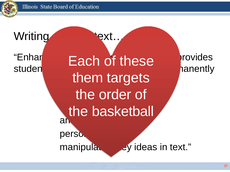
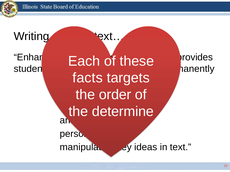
them: them -> facts (88, 78)
basketball: basketball -> determine (123, 112)
